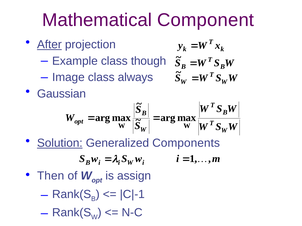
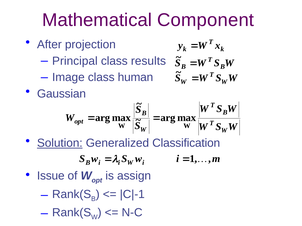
After underline: present -> none (49, 45)
Example: Example -> Principal (75, 61)
though: though -> results (148, 61)
always: always -> human (135, 78)
Components: Components -> Classification (186, 143)
Then: Then -> Issue (51, 176)
